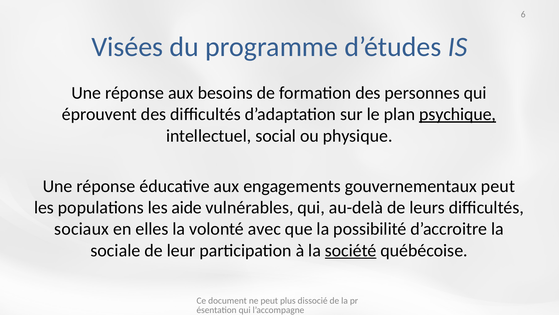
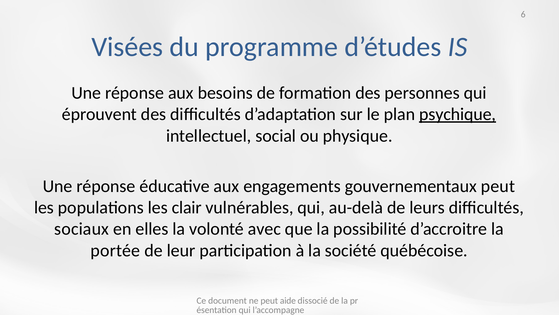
aide: aide -> clair (187, 207)
sociale: sociale -> portée (115, 250)
société underline: present -> none (351, 250)
plus: plus -> aide (288, 300)
